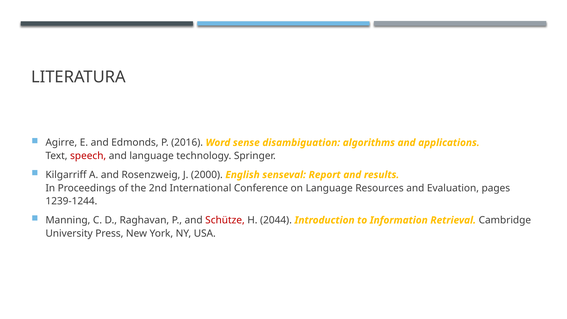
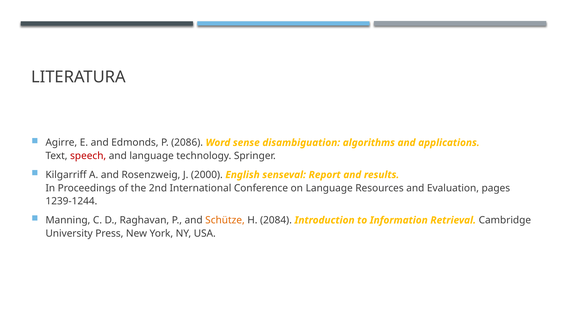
2016: 2016 -> 2086 (187, 143)
Schütze colour: red -> orange (225, 220)
2044: 2044 -> 2084 (276, 220)
